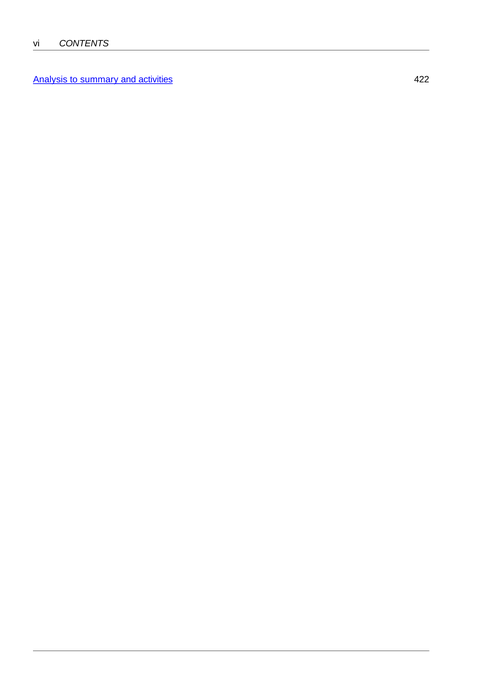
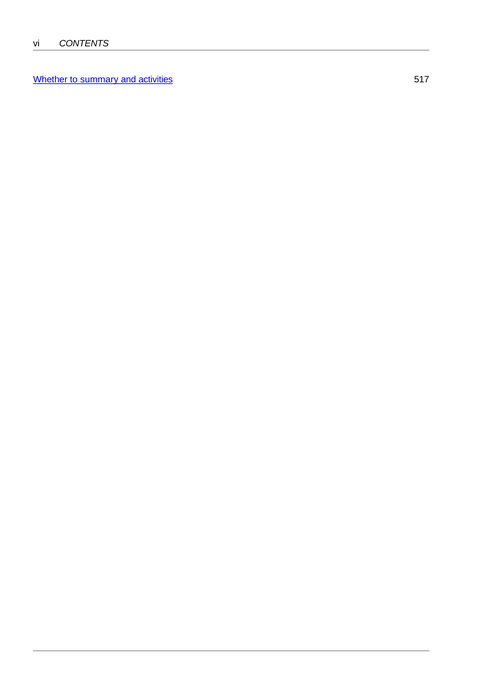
Analysis: Analysis -> Whether (50, 80)
422: 422 -> 517 (422, 80)
